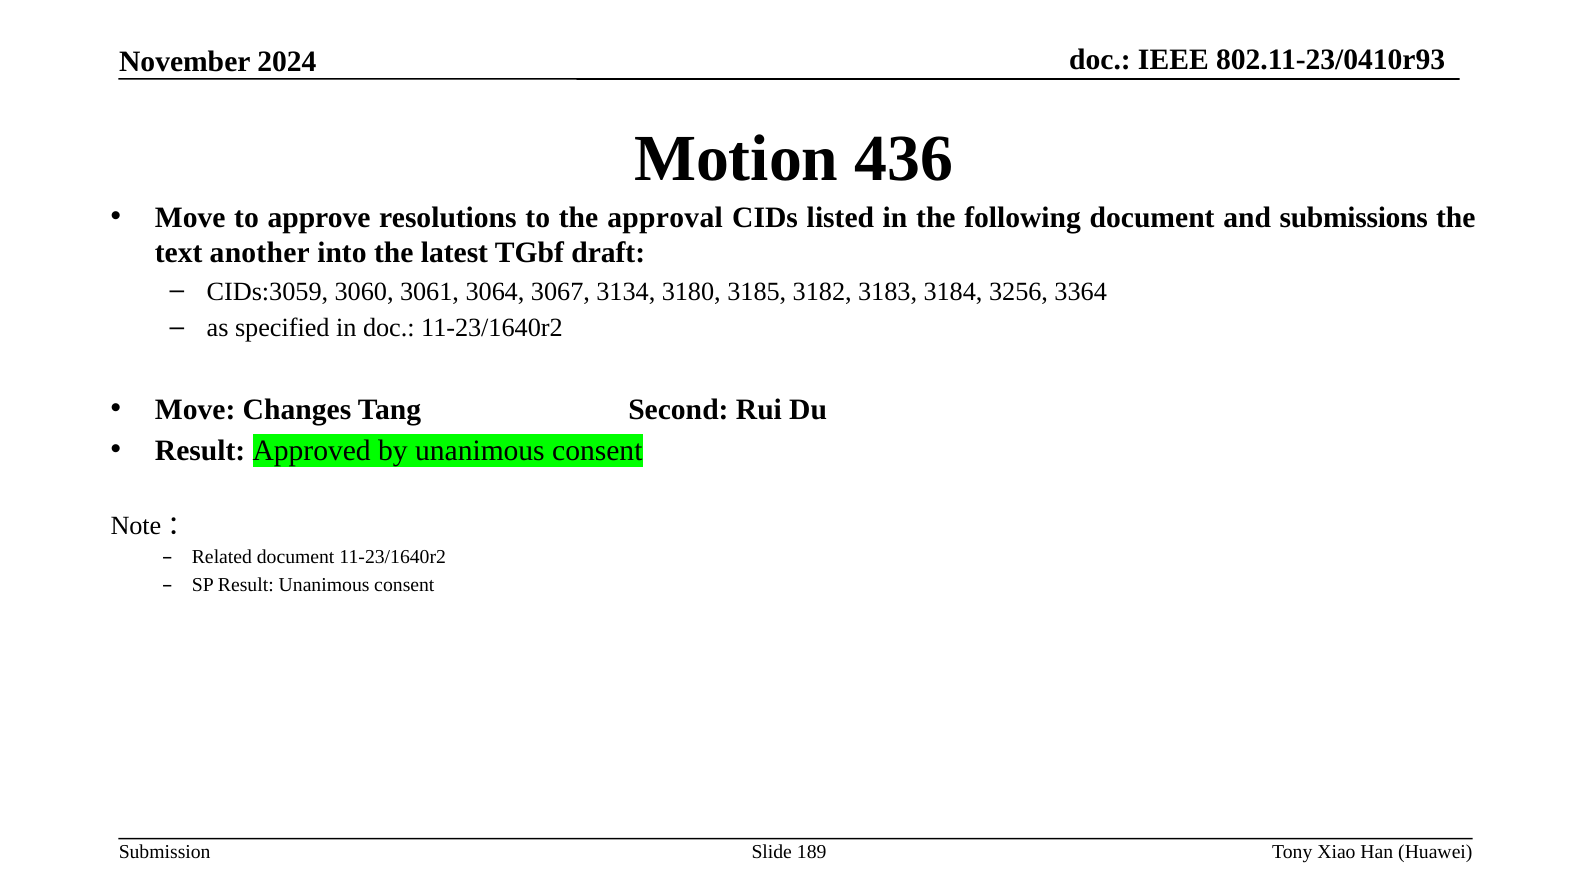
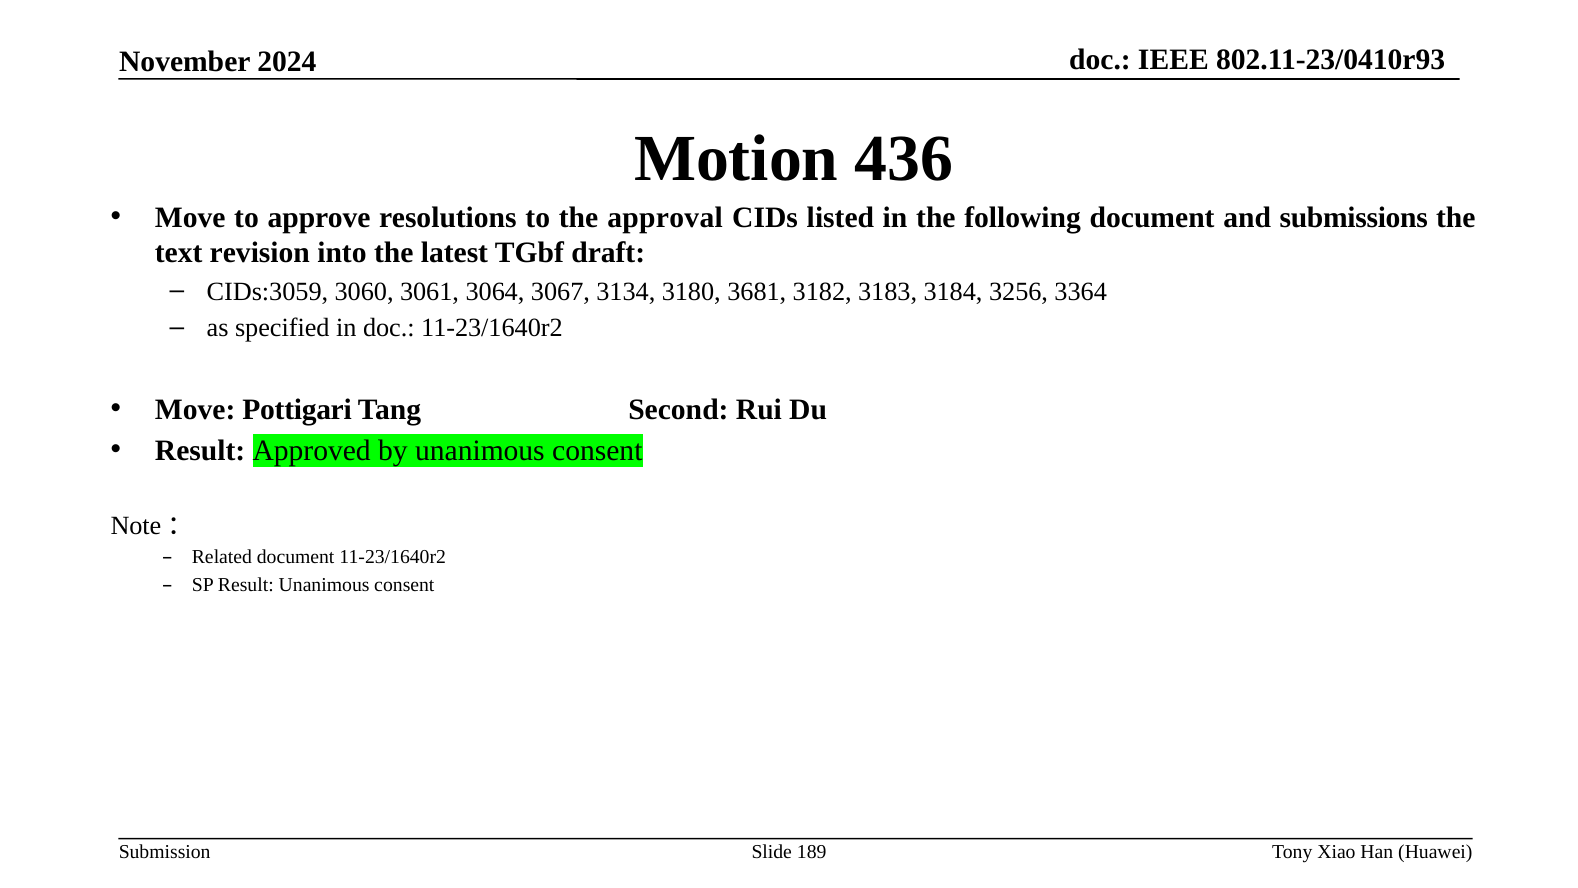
another: another -> revision (260, 253)
3185: 3185 -> 3681 (757, 291)
Changes: Changes -> Pottigari (297, 409)
